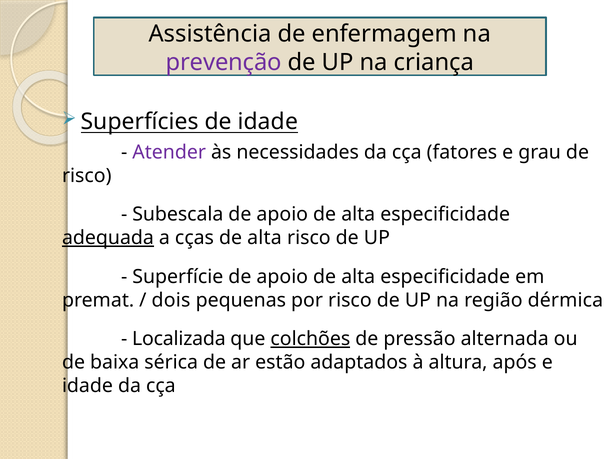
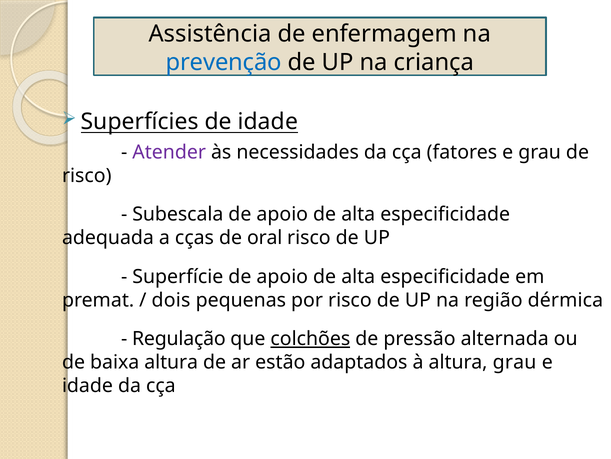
prevenção colour: purple -> blue (224, 62)
adequada underline: present -> none (108, 238)
cças de alta: alta -> oral (265, 238)
Localizada: Localizada -> Regulação (179, 338)
baixa sérica: sérica -> altura (171, 362)
altura após: após -> grau (515, 362)
